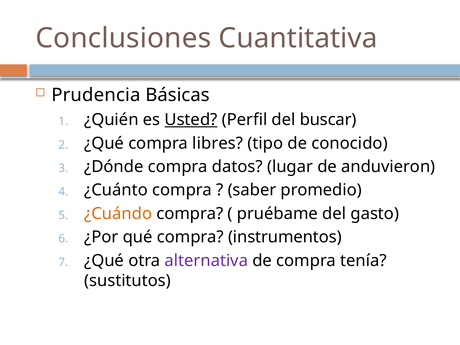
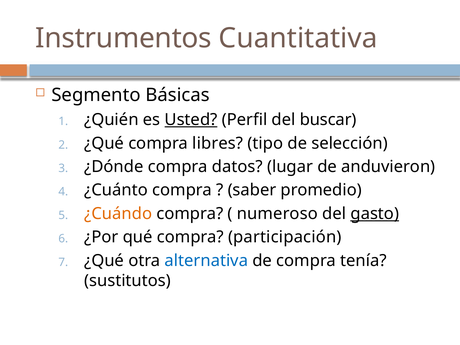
Conclusiones: Conclusiones -> Instrumentos (123, 38)
Prudencia: Prudencia -> Segmento (96, 95)
conocido: conocido -> selección (350, 143)
pruébame: pruébame -> numeroso (277, 214)
gasto underline: none -> present (375, 214)
instrumentos: instrumentos -> participación (285, 237)
alternativa colour: purple -> blue (206, 261)
